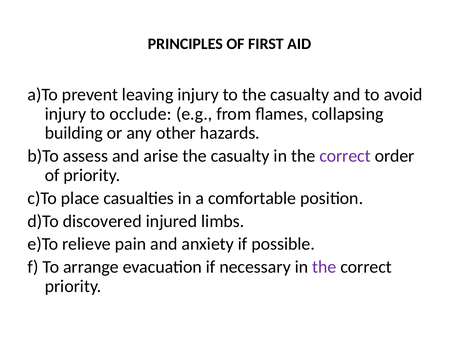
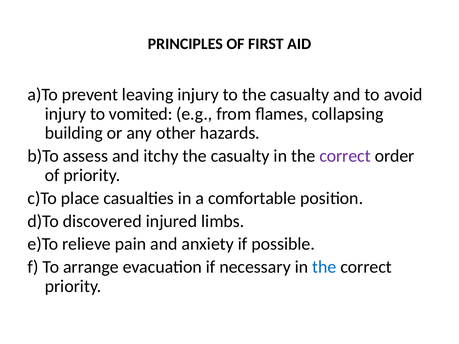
occlude: occlude -> vomited (141, 114)
arise: arise -> itchy (161, 156)
the colour: purple -> blue (324, 267)
